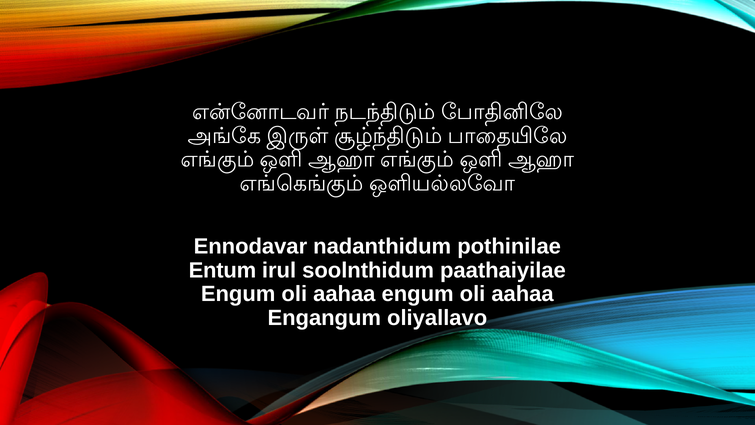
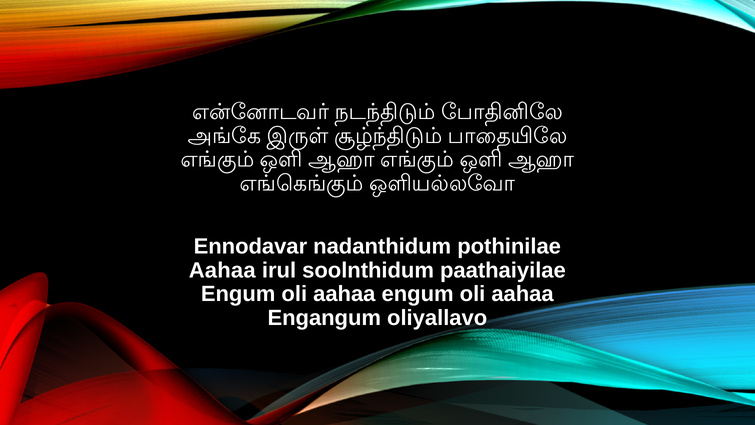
Entum: Entum -> Aahaa (222, 270)
